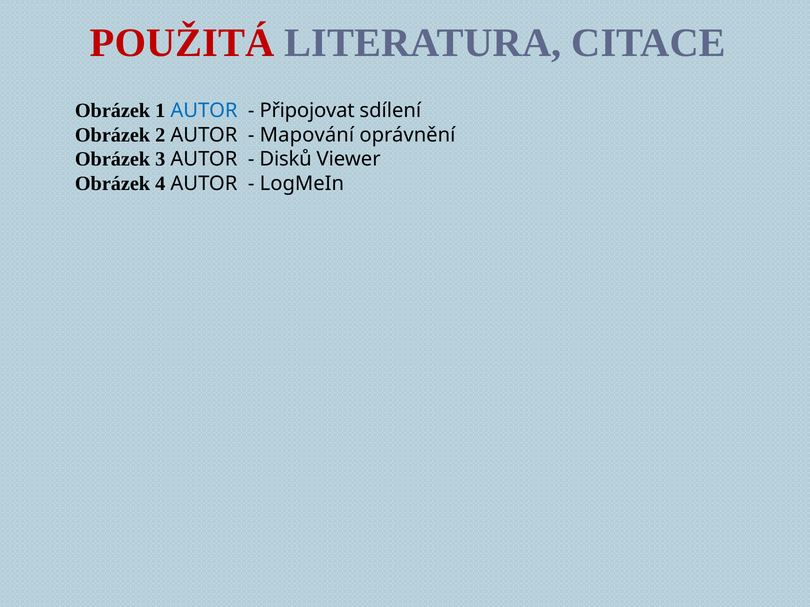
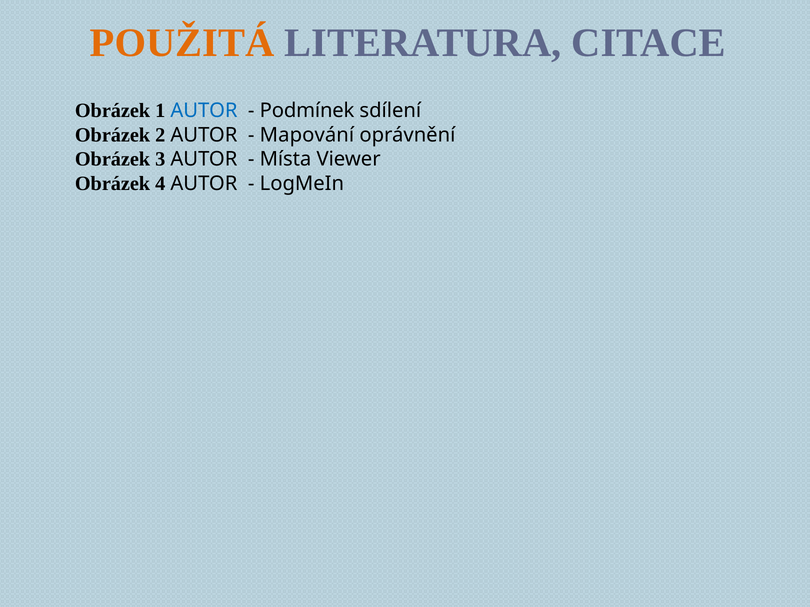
POUŽITÁ colour: red -> orange (182, 43)
Připojovat: Připojovat -> Podmínek (307, 111)
Disků: Disků -> Místa (286, 159)
